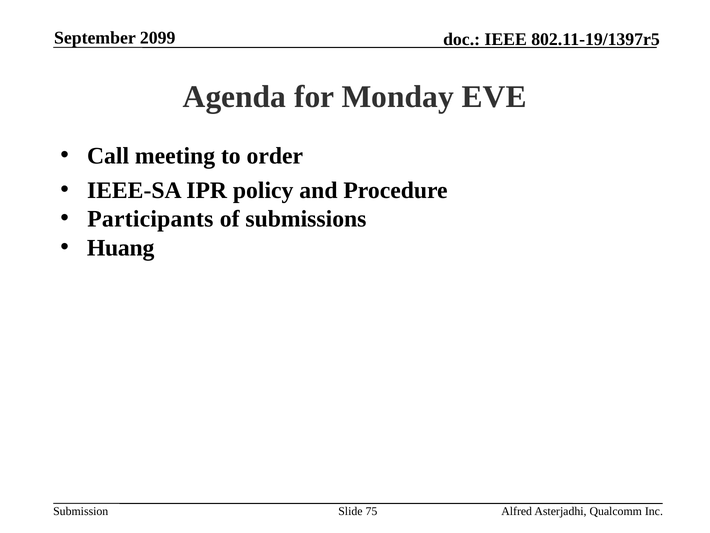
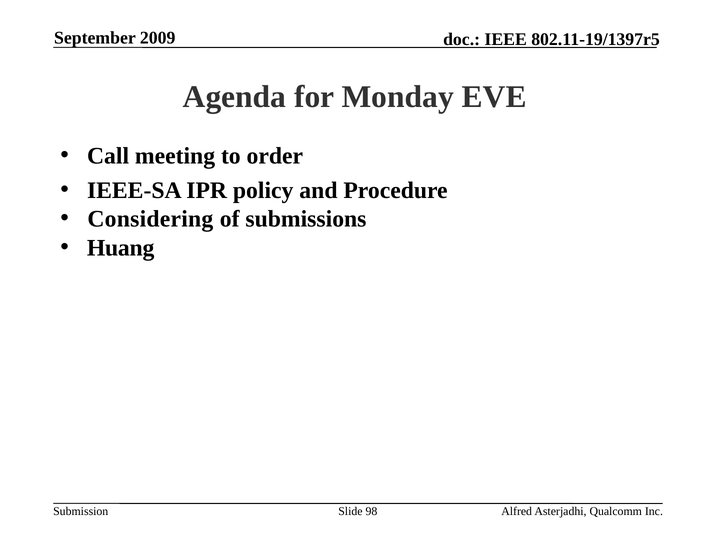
2099: 2099 -> 2009 (158, 38)
Participants: Participants -> Considering (150, 219)
75: 75 -> 98 (371, 511)
